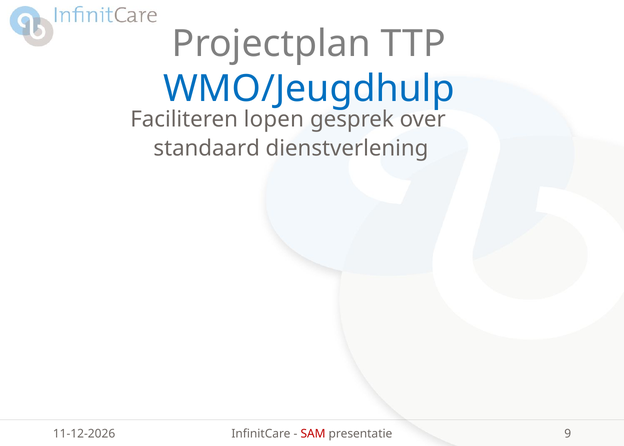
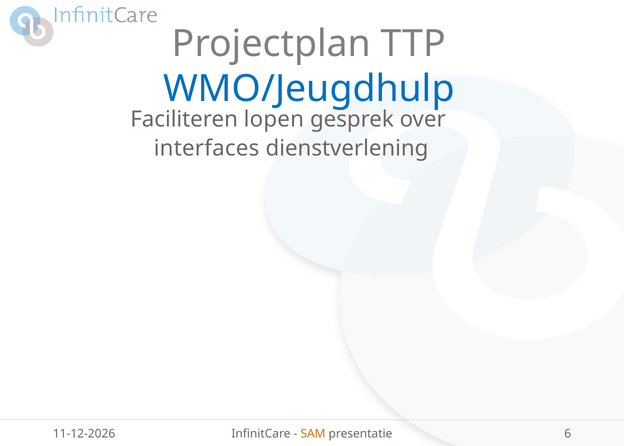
standaard: standaard -> interfaces (207, 148)
SAM colour: red -> orange (313, 433)
9: 9 -> 6 (568, 433)
